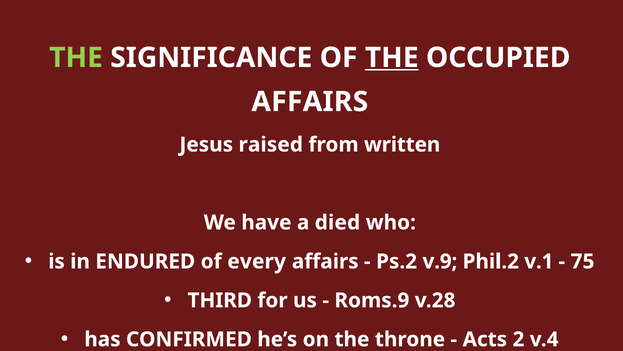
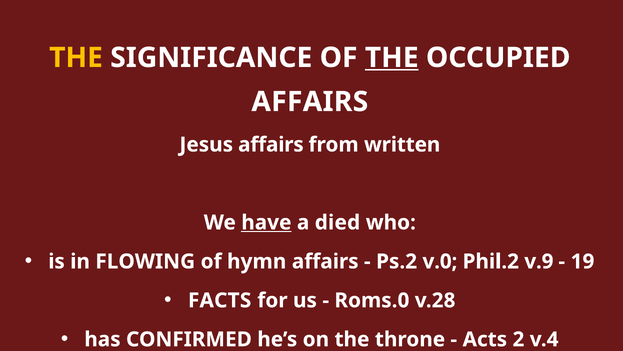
THE colour: light green -> yellow (76, 58)
Jesus raised: raised -> affairs (271, 144)
have underline: none -> present (266, 222)
ENDURED: ENDURED -> FLOWING (145, 261)
every: every -> hymn (257, 261)
v.9: v.9 -> v.0 (440, 261)
v.1: v.1 -> v.9 (539, 261)
75: 75 -> 19 (583, 261)
THIRD: THIRD -> FACTS (220, 300)
Roms.9: Roms.9 -> Roms.0 (372, 300)
